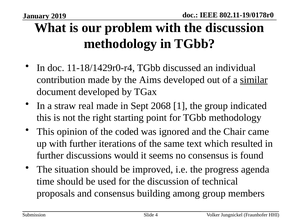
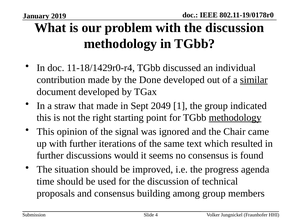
Aims: Aims -> Done (150, 80)
real: real -> that (86, 106)
2068: 2068 -> 2049 (161, 106)
methodology underline: none -> present (235, 118)
coded: coded -> signal (127, 132)
